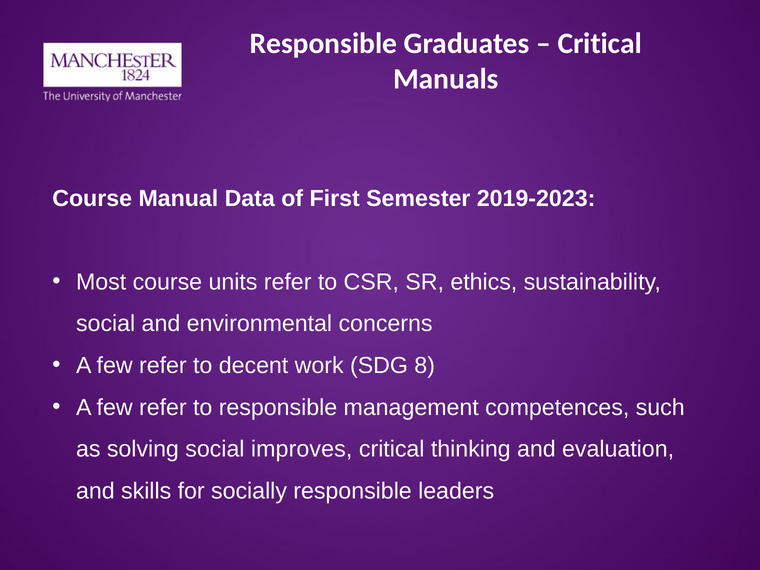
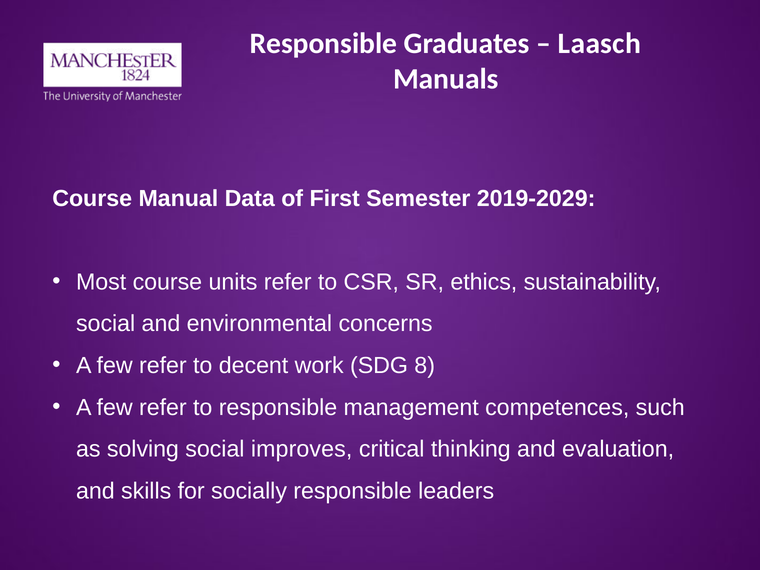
Critical: Critical -> Laasch (599, 44)
2019-2023: 2019-2023 -> 2019-2029 (536, 198)
